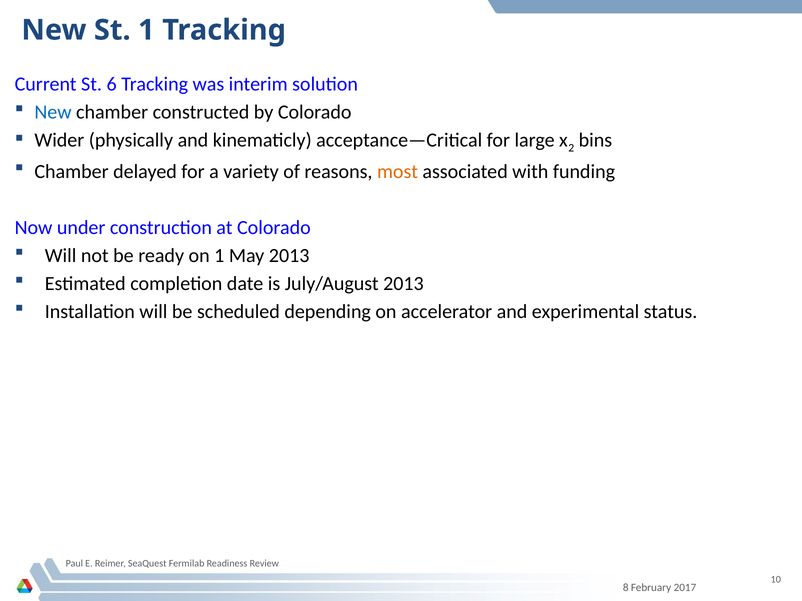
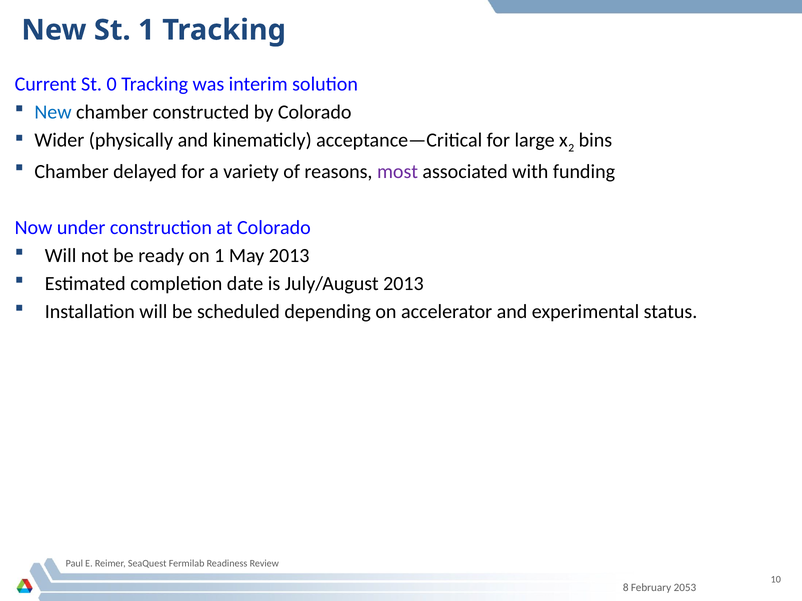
6: 6 -> 0 (112, 84)
most colour: orange -> purple (398, 172)
2017: 2017 -> 2053 (685, 588)
